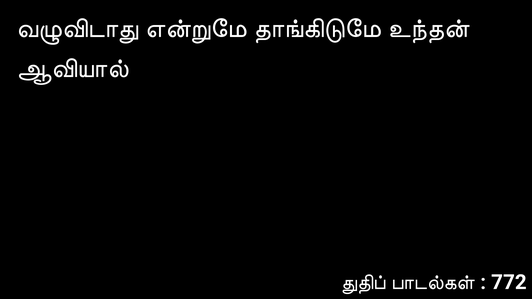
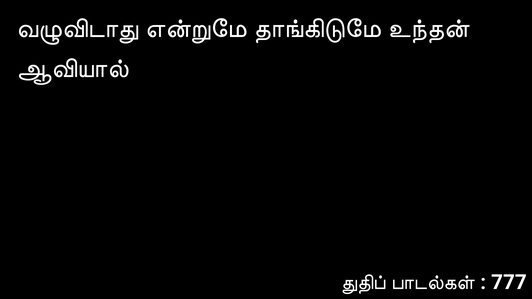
772: 772 -> 777 (509, 283)
